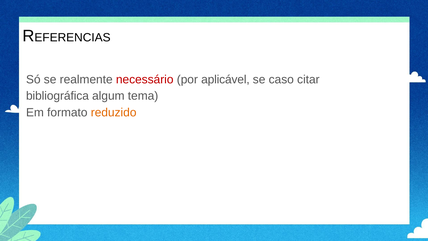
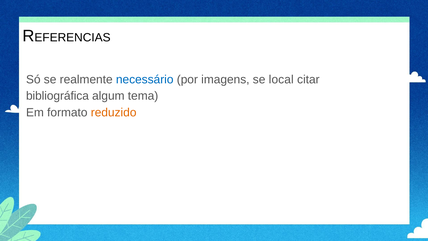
necessário colour: red -> blue (145, 79)
aplicável: aplicável -> imagens (225, 79)
caso: caso -> local (281, 79)
